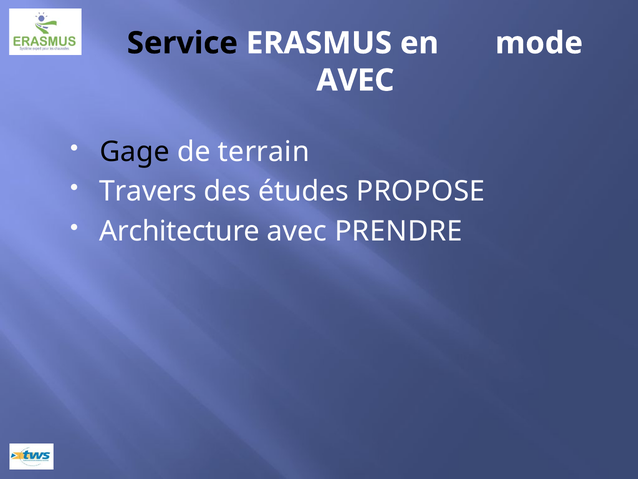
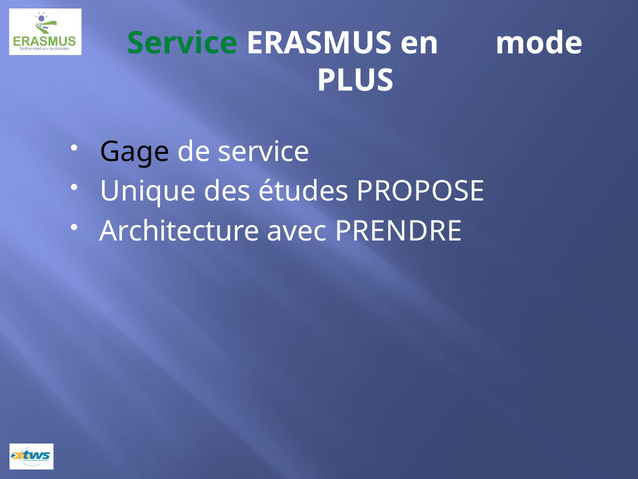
Service colour: black -> green (182, 43)
AVEC: AVEC -> PLUS (355, 80)
de terrain: terrain -> service (264, 152)
Travers: Travers -> Unique (148, 191)
